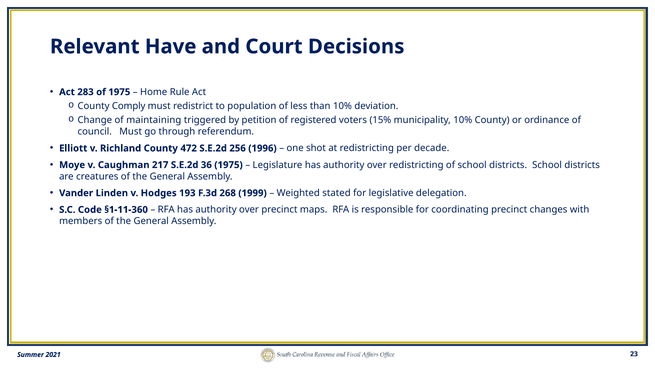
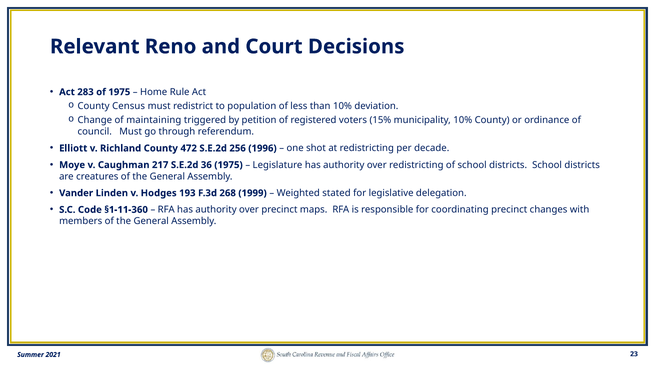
Have: Have -> Reno (171, 47)
Comply: Comply -> Census (129, 106)
